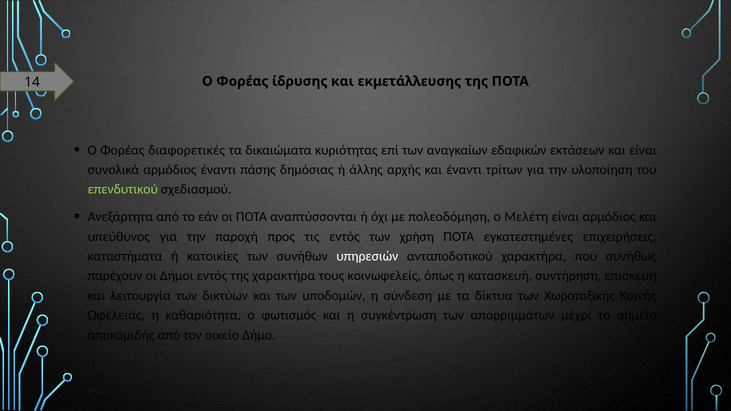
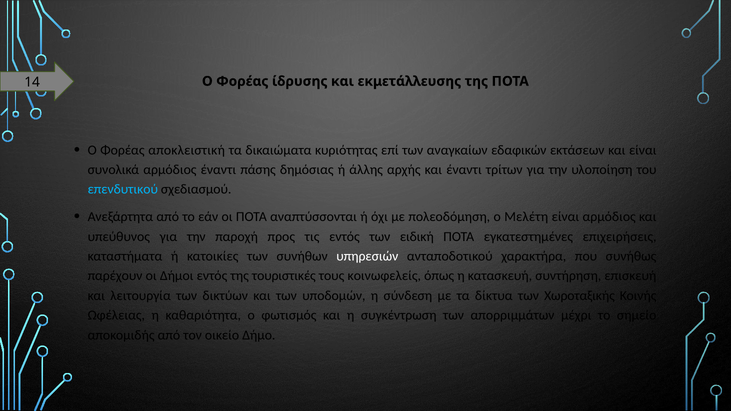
διαφορετικές: διαφορετικές -> αποκλειστική (187, 150)
επενδυτικού colour: light green -> light blue (123, 190)
χρήση: χρήση -> ειδική (417, 237)
της χαρακτήρα: χαρακτήρα -> τουριστικές (284, 276)
